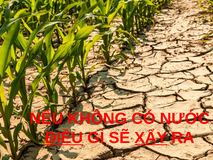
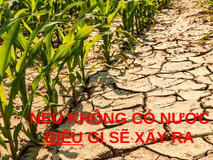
XẨY underline: present -> none (151, 138)
